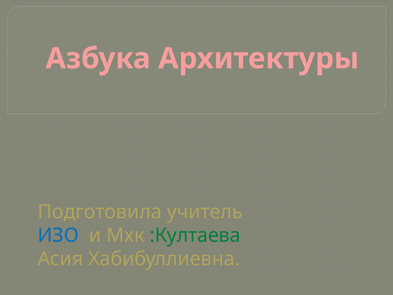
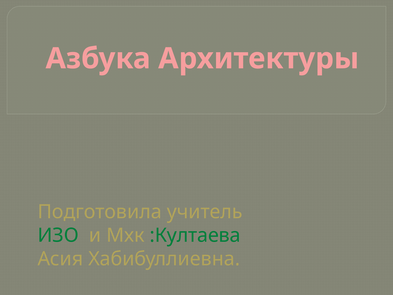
ИЗО colour: blue -> green (58, 235)
